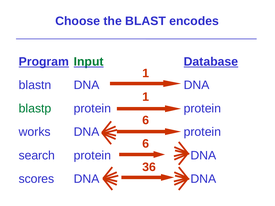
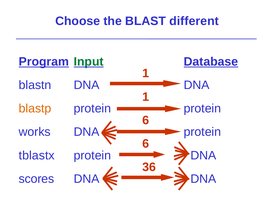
encodes: encodes -> different (194, 21)
blastp colour: green -> orange (35, 109)
search: search -> tblastx (37, 156)
